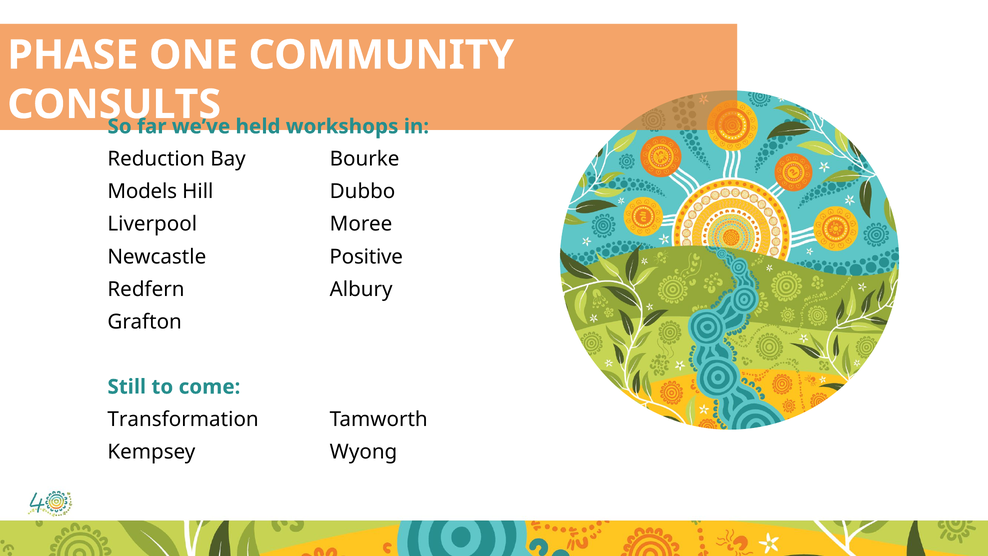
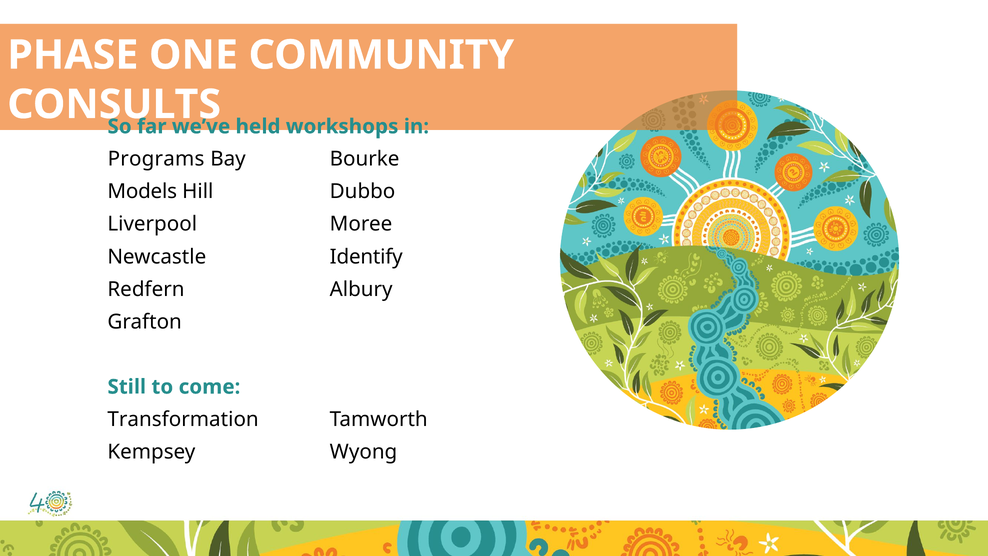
Reduction: Reduction -> Programs (156, 159)
Positive: Positive -> Identify (366, 257)
